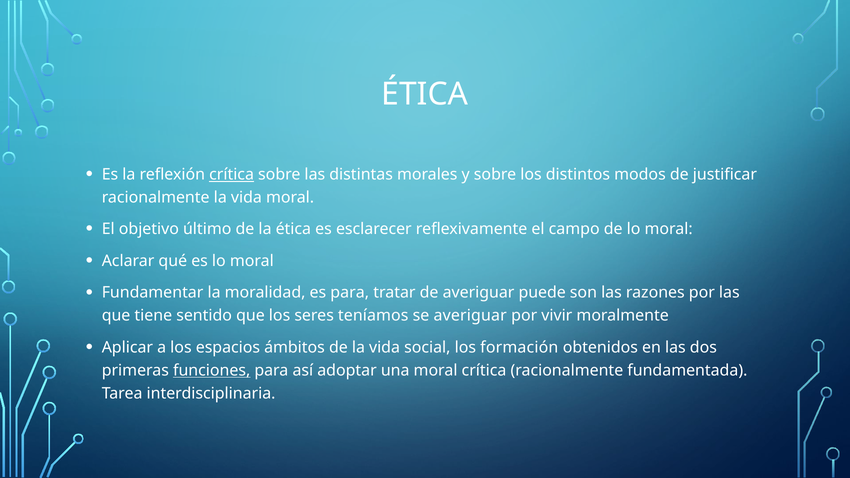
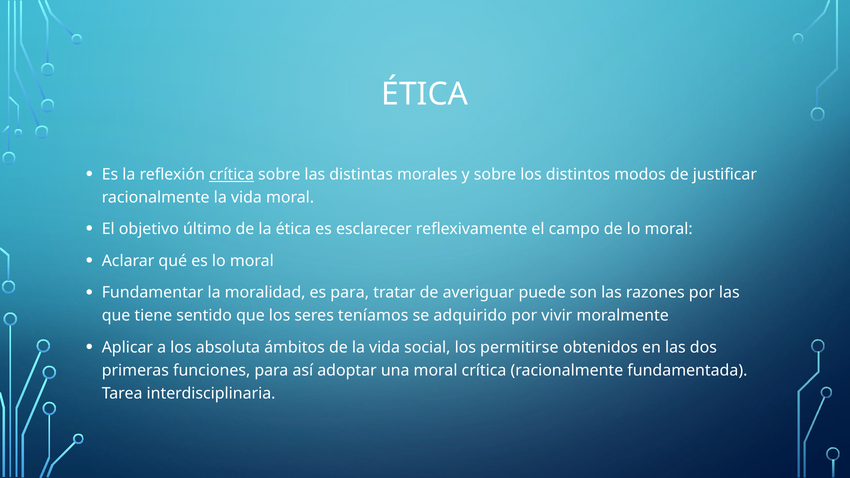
se averiguar: averiguar -> adquirido (470, 316)
espacios: espacios -> absoluta (228, 348)
formación: formación -> permitirse (519, 348)
funciones underline: present -> none (212, 370)
